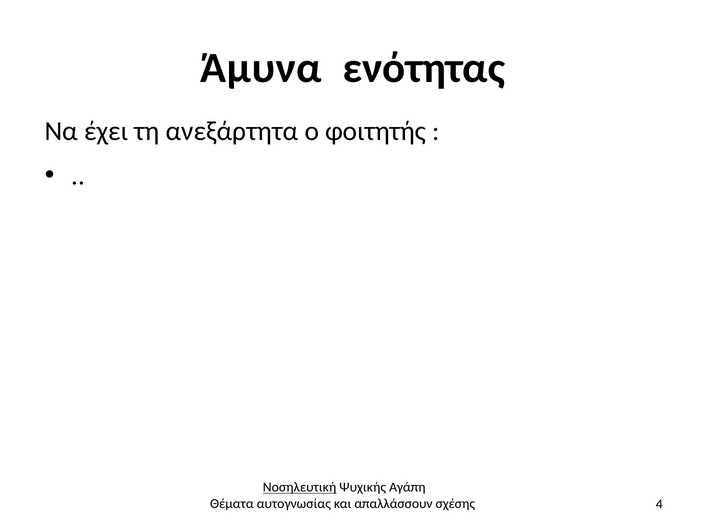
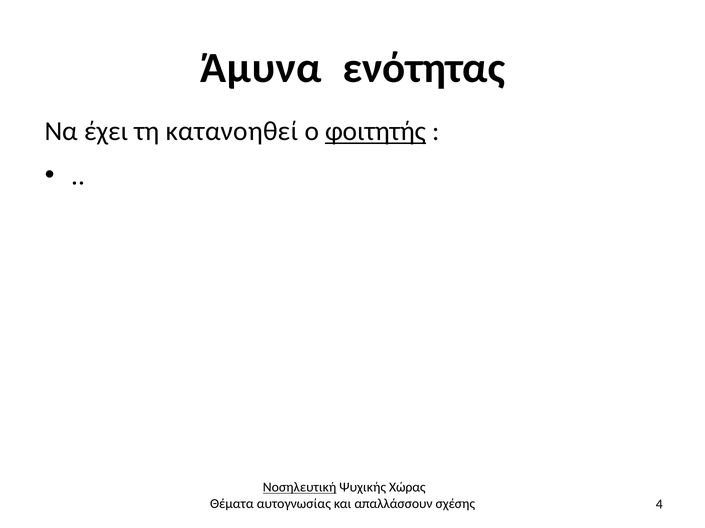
ανεξάρτητα: ανεξάρτητα -> κατανοηθεί (232, 132)
φοιτητής underline: none -> present (376, 132)
Αγάπη: Αγάπη -> Χώρας (407, 488)
